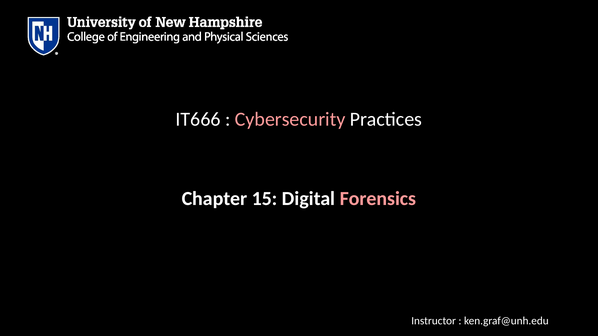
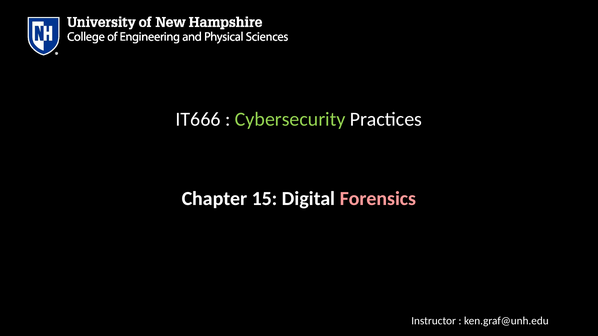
Cybersecurity colour: pink -> light green (290, 119)
